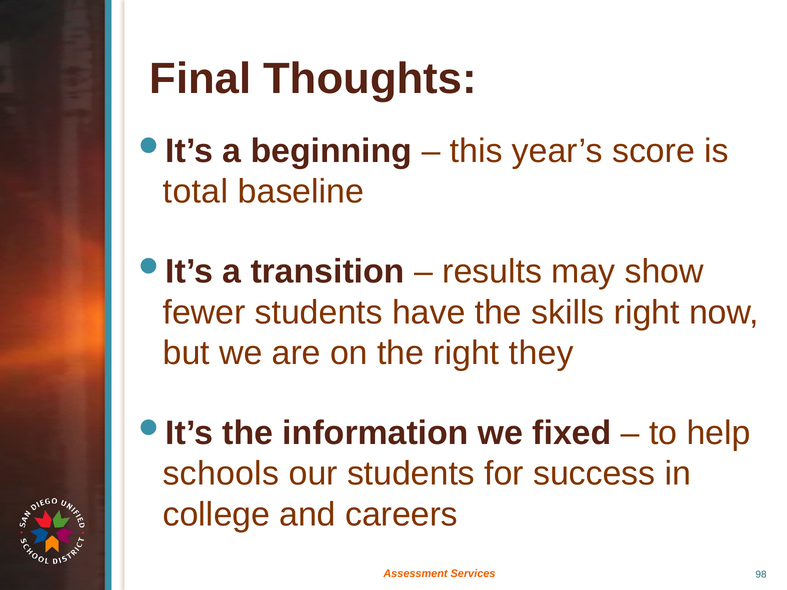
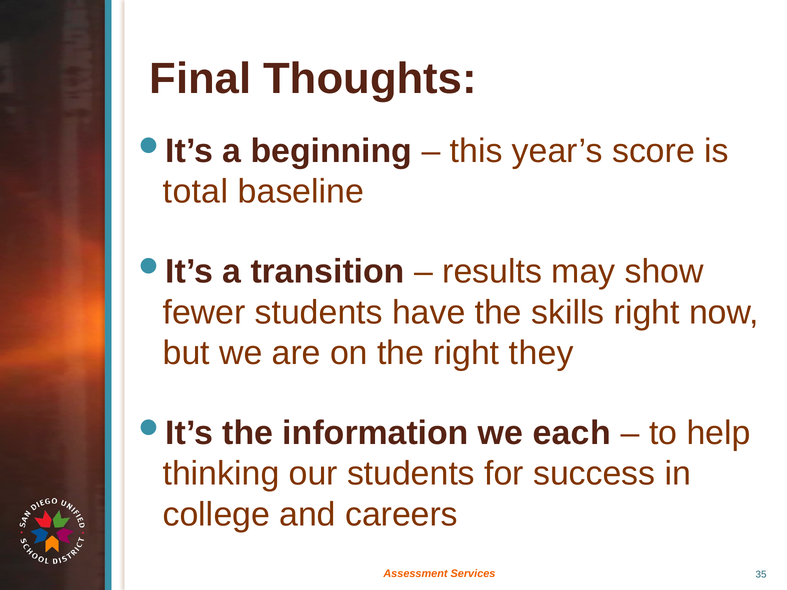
fixed: fixed -> each (572, 433)
schools: schools -> thinking (221, 474)
98: 98 -> 35 (761, 575)
